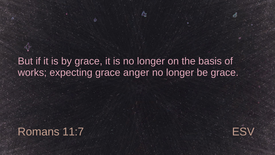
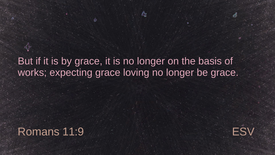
anger: anger -> loving (136, 72)
11:7: 11:7 -> 11:9 (73, 131)
